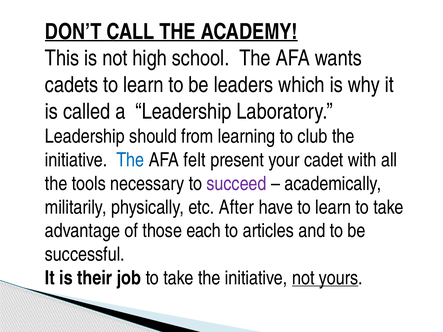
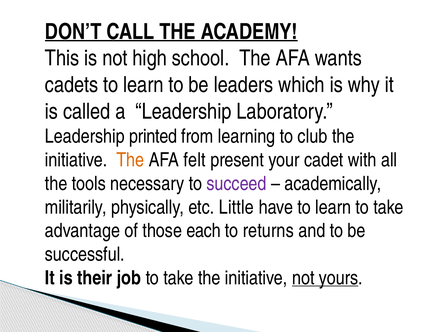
should: should -> printed (153, 136)
The colour: blue -> orange (130, 160)
After: After -> Little (236, 207)
articles: articles -> returns (268, 231)
